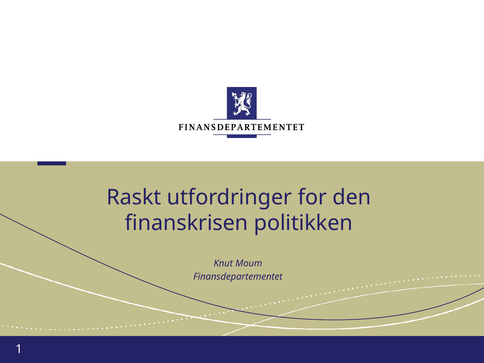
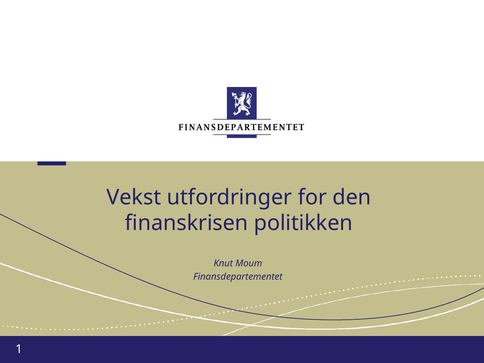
Raskt: Raskt -> Vekst (134, 197)
